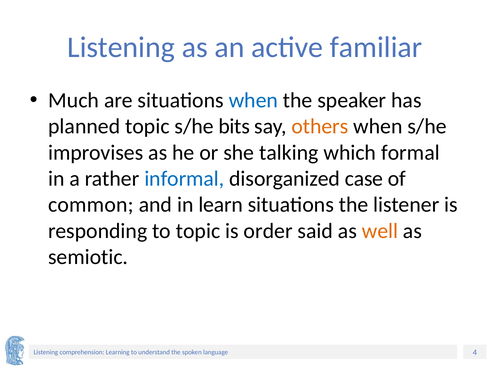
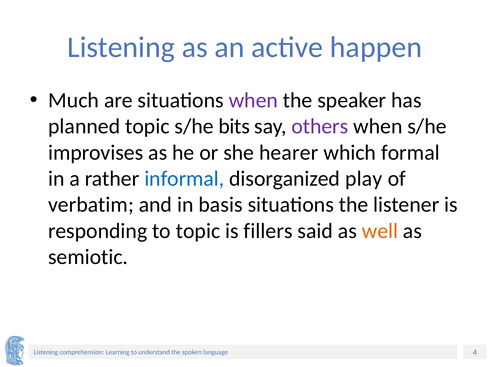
familiar: familiar -> happen (376, 47)
when colour: blue -> purple (253, 100)
others colour: orange -> purple (320, 127)
talking: talking -> hearer (289, 153)
case: case -> play (364, 179)
common: common -> verbatim (91, 205)
learn: learn -> basis (221, 205)
order: order -> fillers (268, 231)
